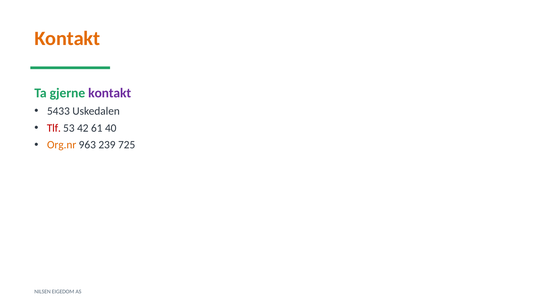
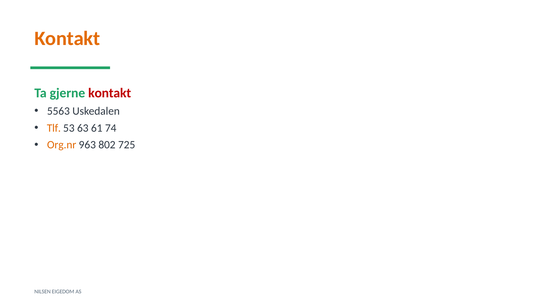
kontakt colour: purple -> red (110, 93)
5433: 5433 -> 5563 (58, 111)
Tlf colour: red -> orange (54, 128)
42: 42 -> 63 (83, 128)
40: 40 -> 74 (111, 128)
239: 239 -> 802 (107, 145)
